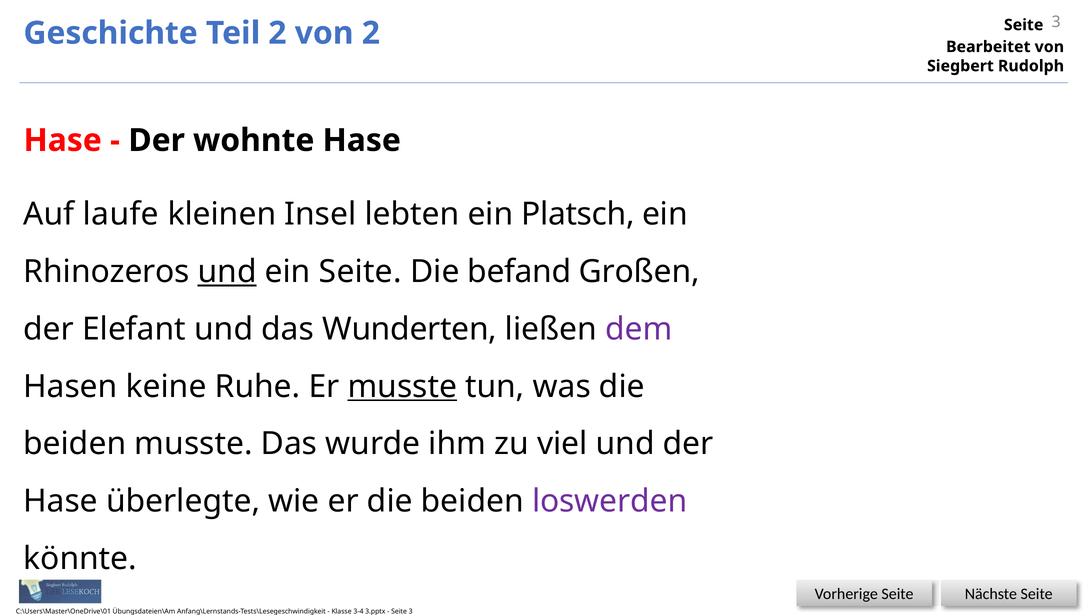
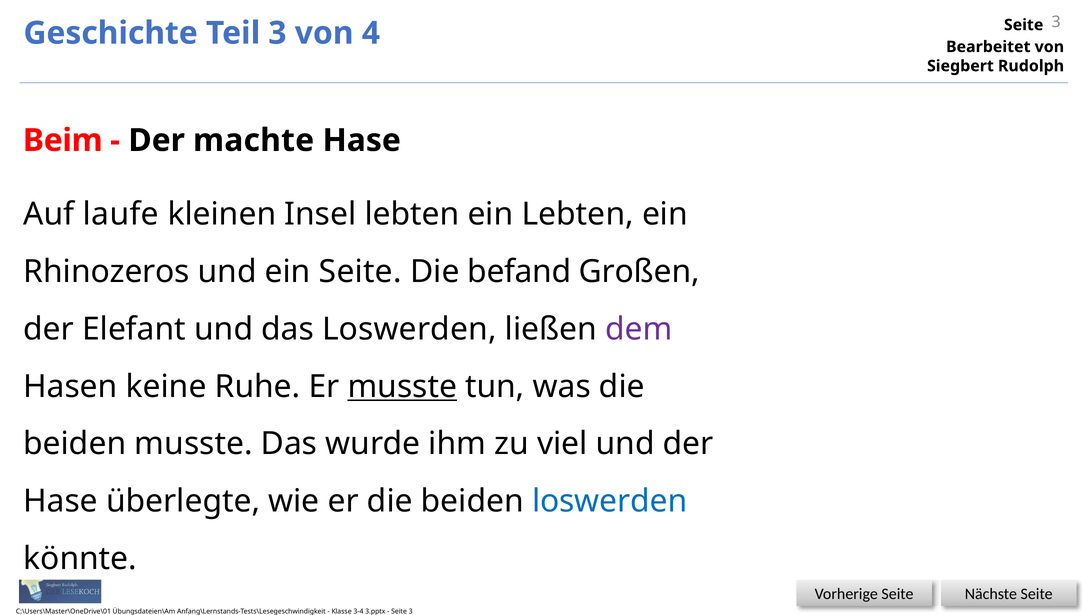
Teil 2: 2 -> 3 (277, 33)
von 2: 2 -> 4 (371, 33)
Hase: Hase -> Beim (63, 140)
wohnte: wohnte -> machte (254, 140)
ein Platsch: Platsch -> Lebten (578, 214)
und underline: present -> none (227, 271)
das Wunderten: Wunderten -> Loswerden (409, 329)
loswerden colour: purple -> blue (610, 501)
